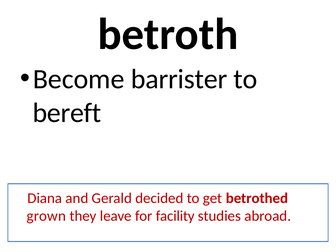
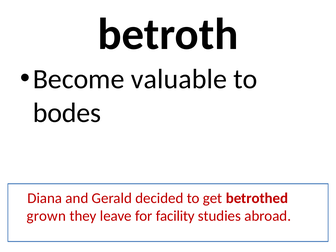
barrister: barrister -> valuable (179, 79)
bereft: bereft -> bodes (67, 113)
